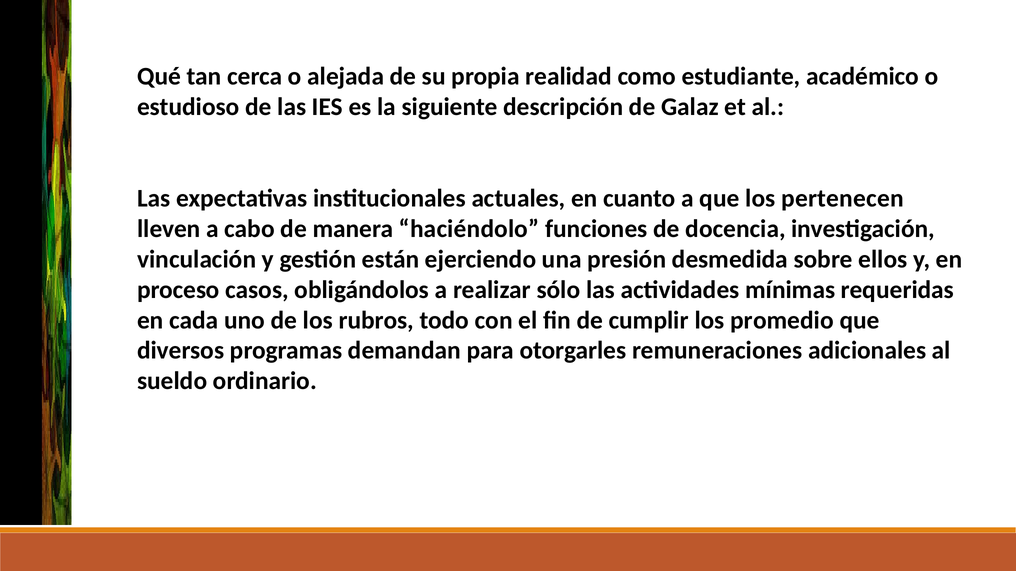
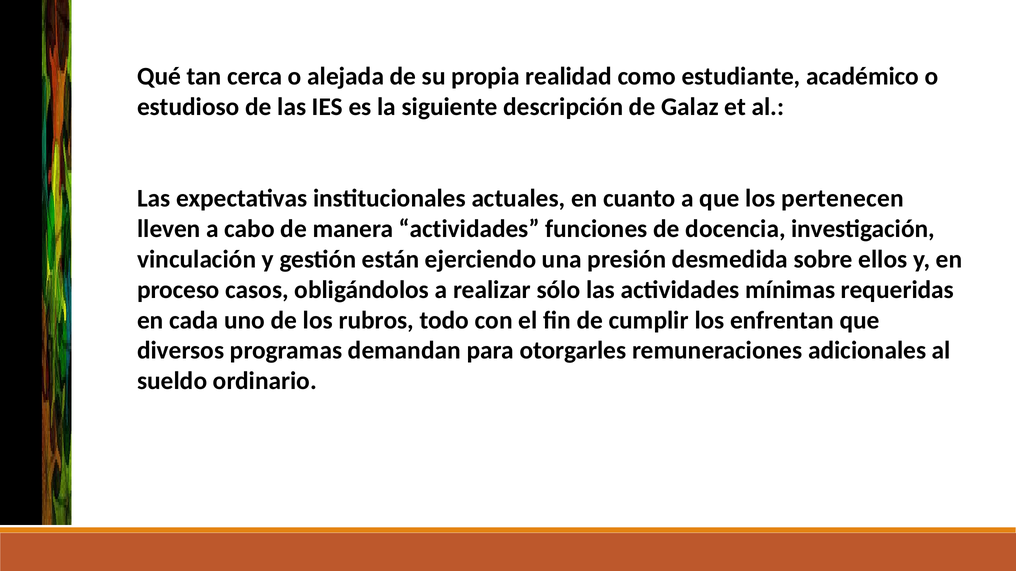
manera haciéndolo: haciéndolo -> actividades (469, 229)
promedio: promedio -> enfrentan (782, 320)
